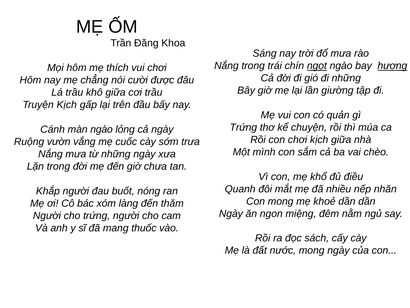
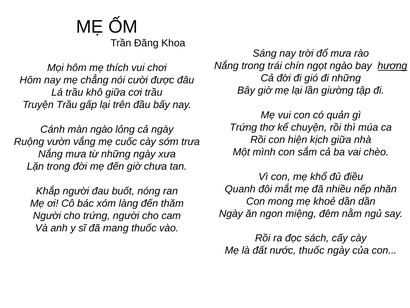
ngọt underline: present -> none (317, 66)
Truyện Kịch: Kịch -> Trầu (67, 105)
con chơi: chơi -> hiện (298, 139)
nước mong: mong -> thuốc (312, 250)
